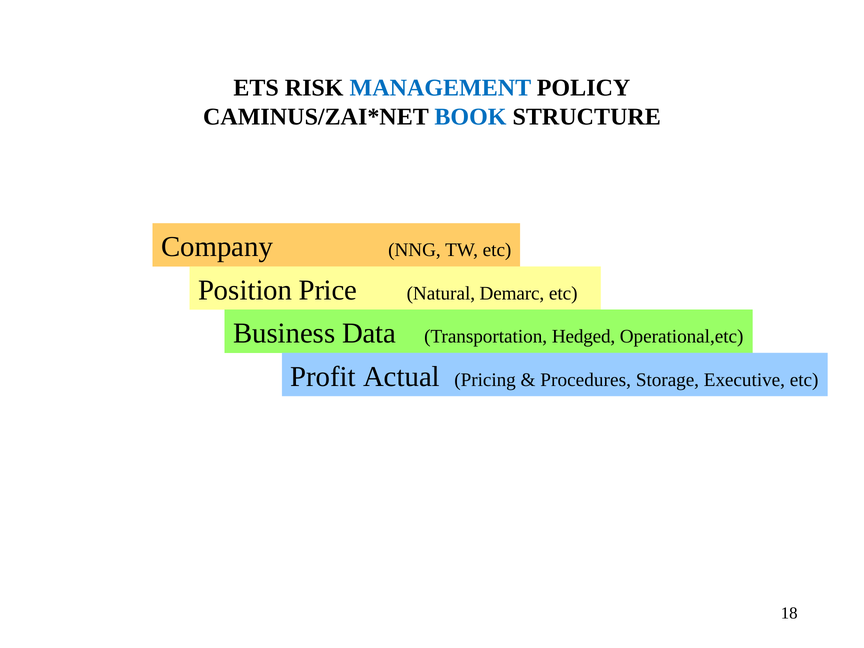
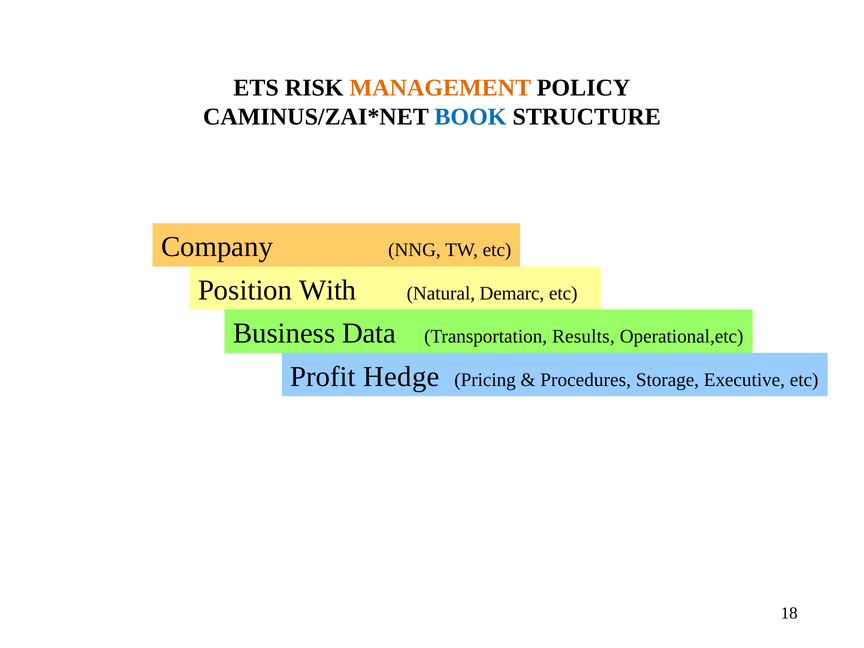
MANAGEMENT colour: blue -> orange (440, 88)
Price: Price -> With (328, 290)
Hedged: Hedged -> Results (583, 336)
Actual: Actual -> Hedge (401, 377)
